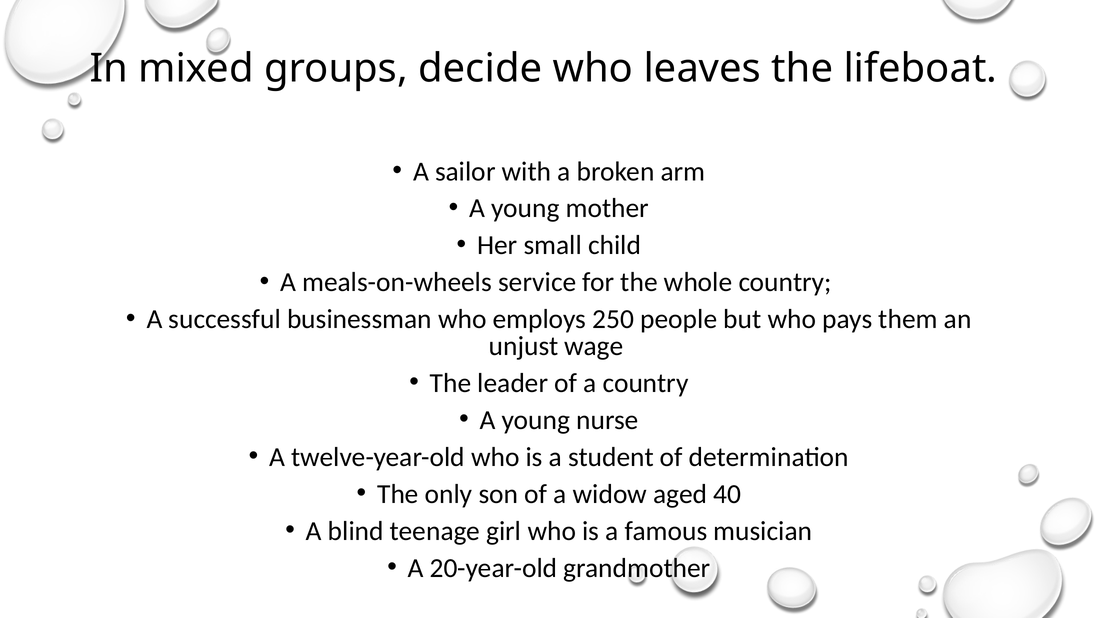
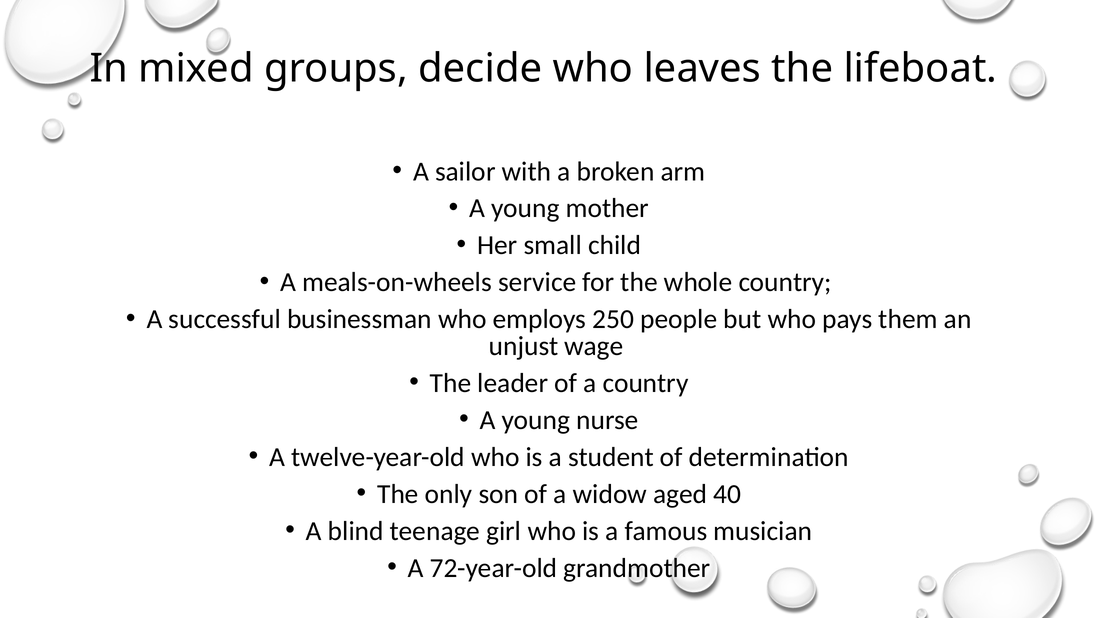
20-year-old: 20-year-old -> 72-year-old (494, 568)
